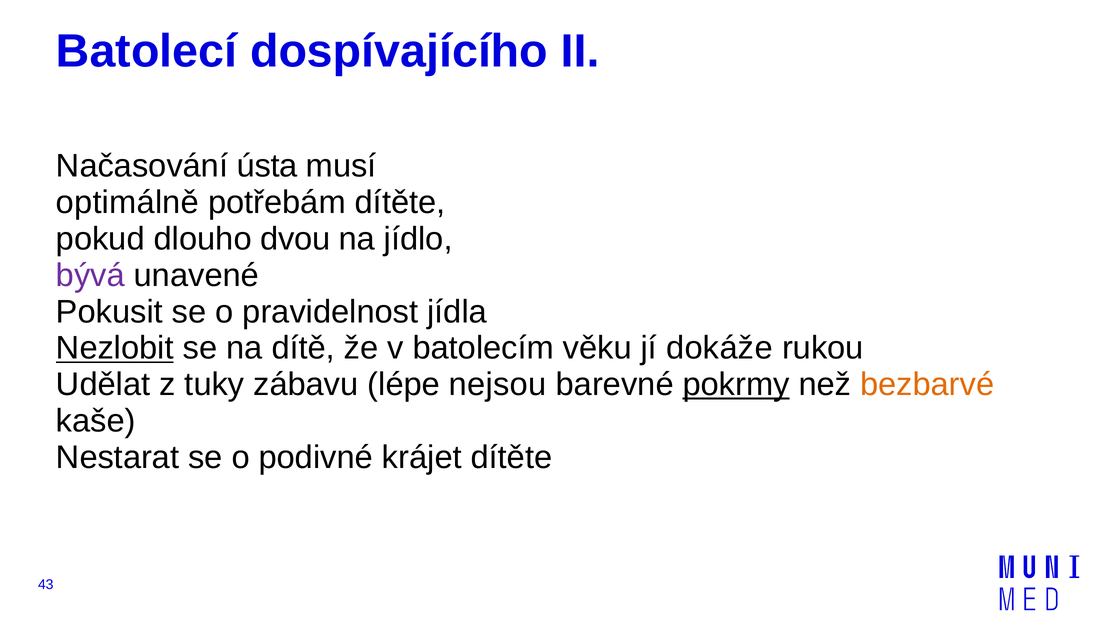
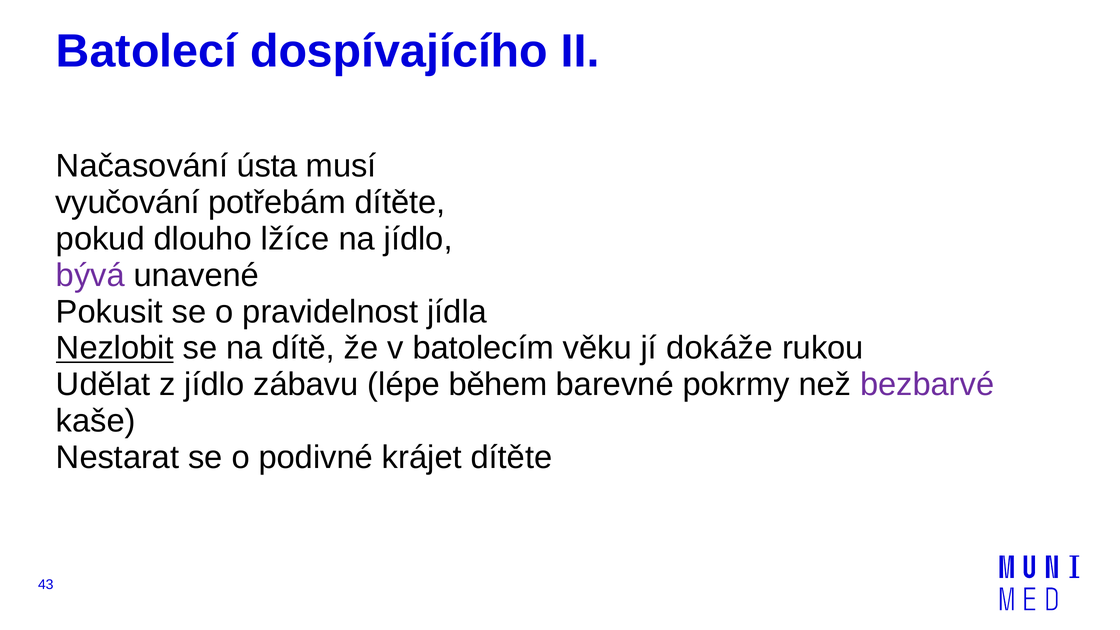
optimálně: optimálně -> vyučování (128, 202)
dvou: dvou -> lžíce (295, 239)
z tuky: tuky -> jídlo (214, 385)
nejsou: nejsou -> během (498, 385)
pokrmy underline: present -> none (736, 385)
bezbarvé colour: orange -> purple (927, 385)
